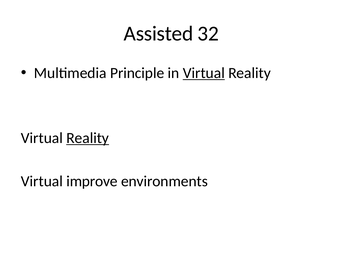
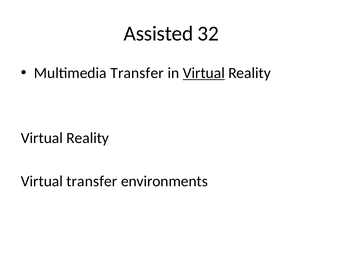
Multimedia Principle: Principle -> Transfer (137, 73)
Reality underline: present -> none (88, 138)
Virtual improve: improve -> transfer (92, 181)
